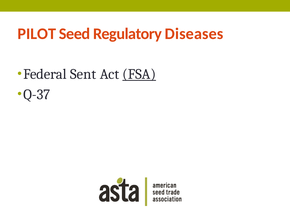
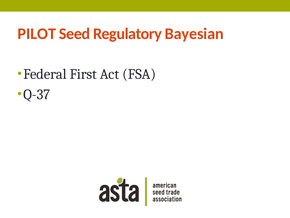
Diseases: Diseases -> Bayesian (194, 34)
Sent: Sent -> First (83, 74)
FSA underline: present -> none (139, 74)
